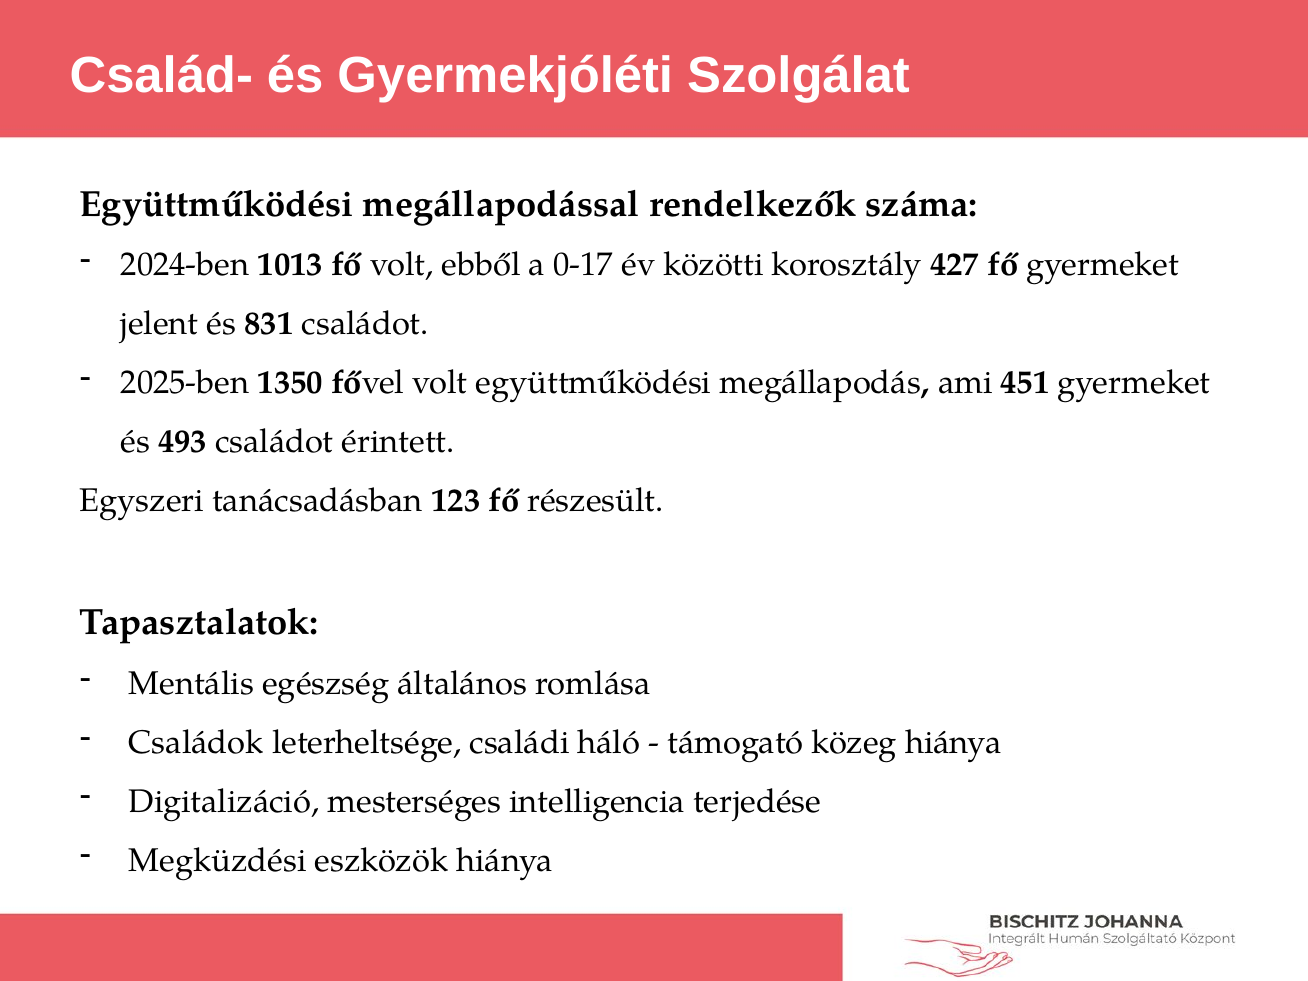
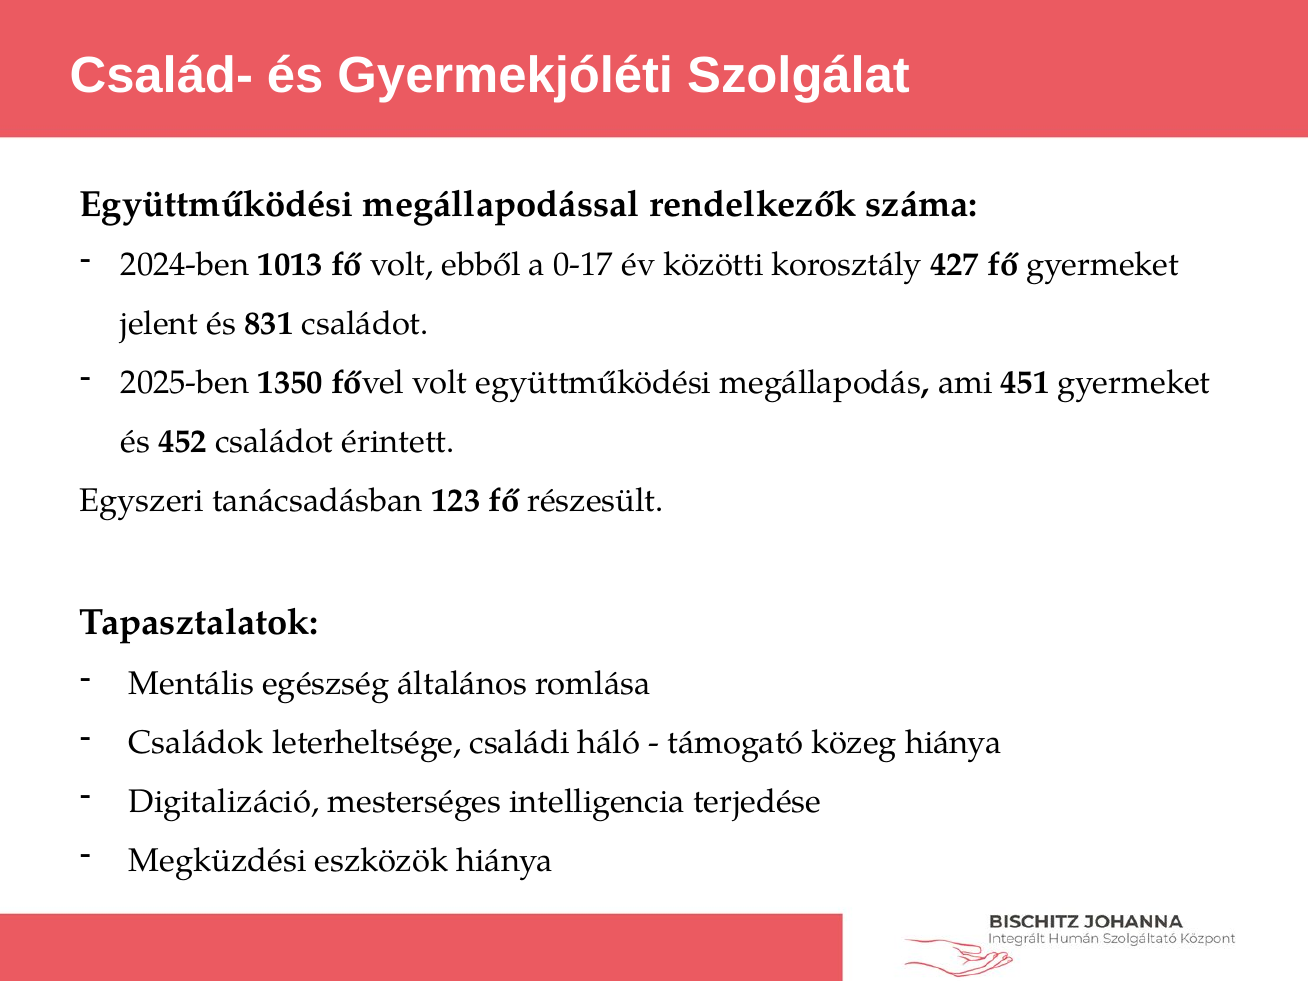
493: 493 -> 452 (183, 442)
